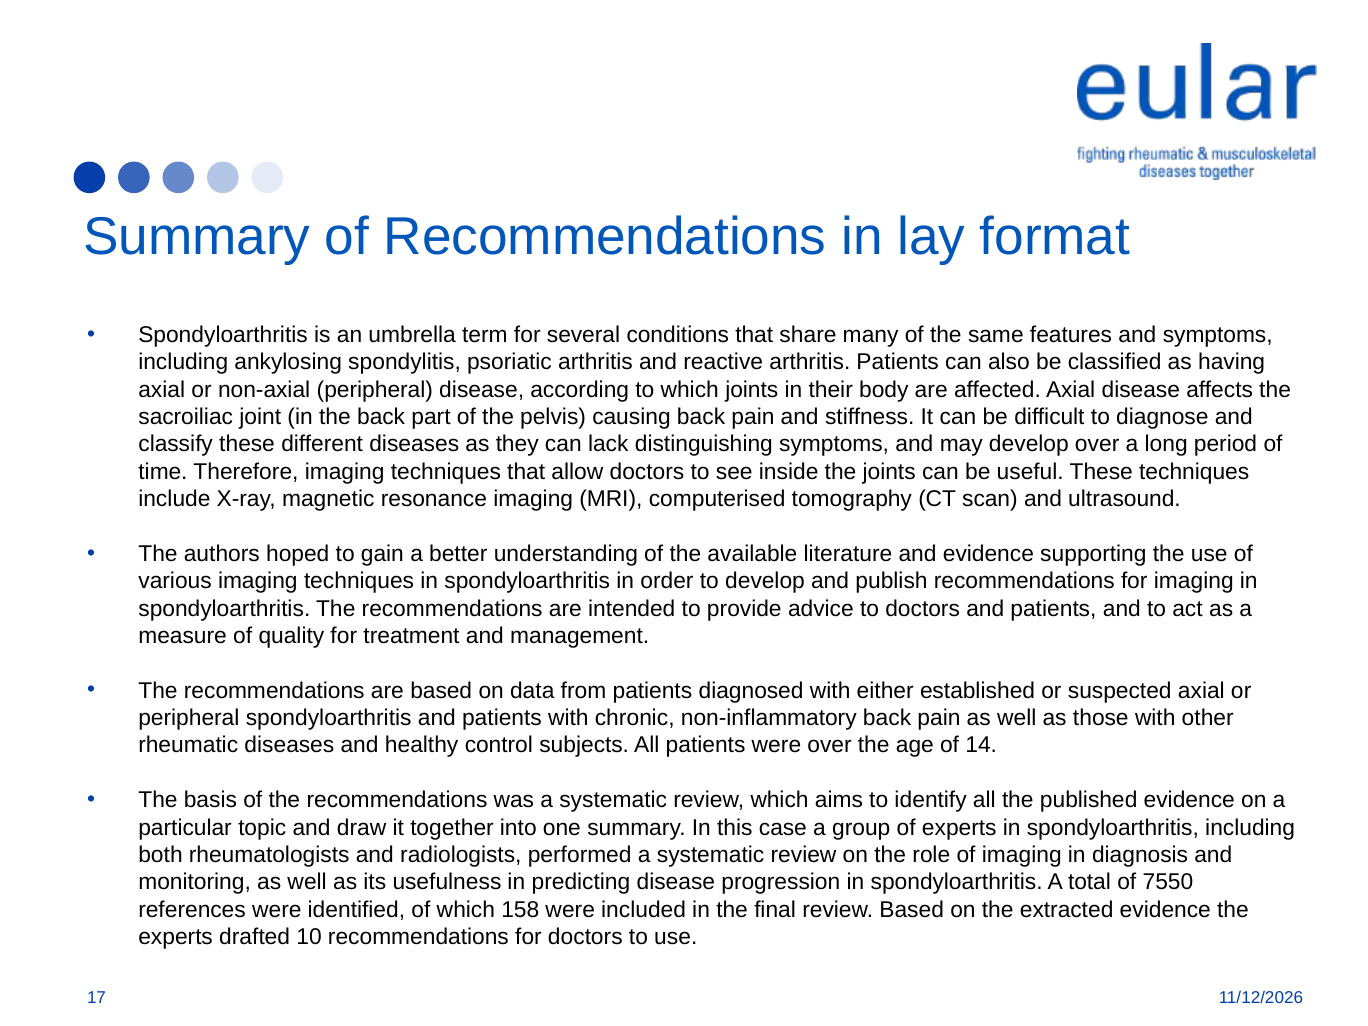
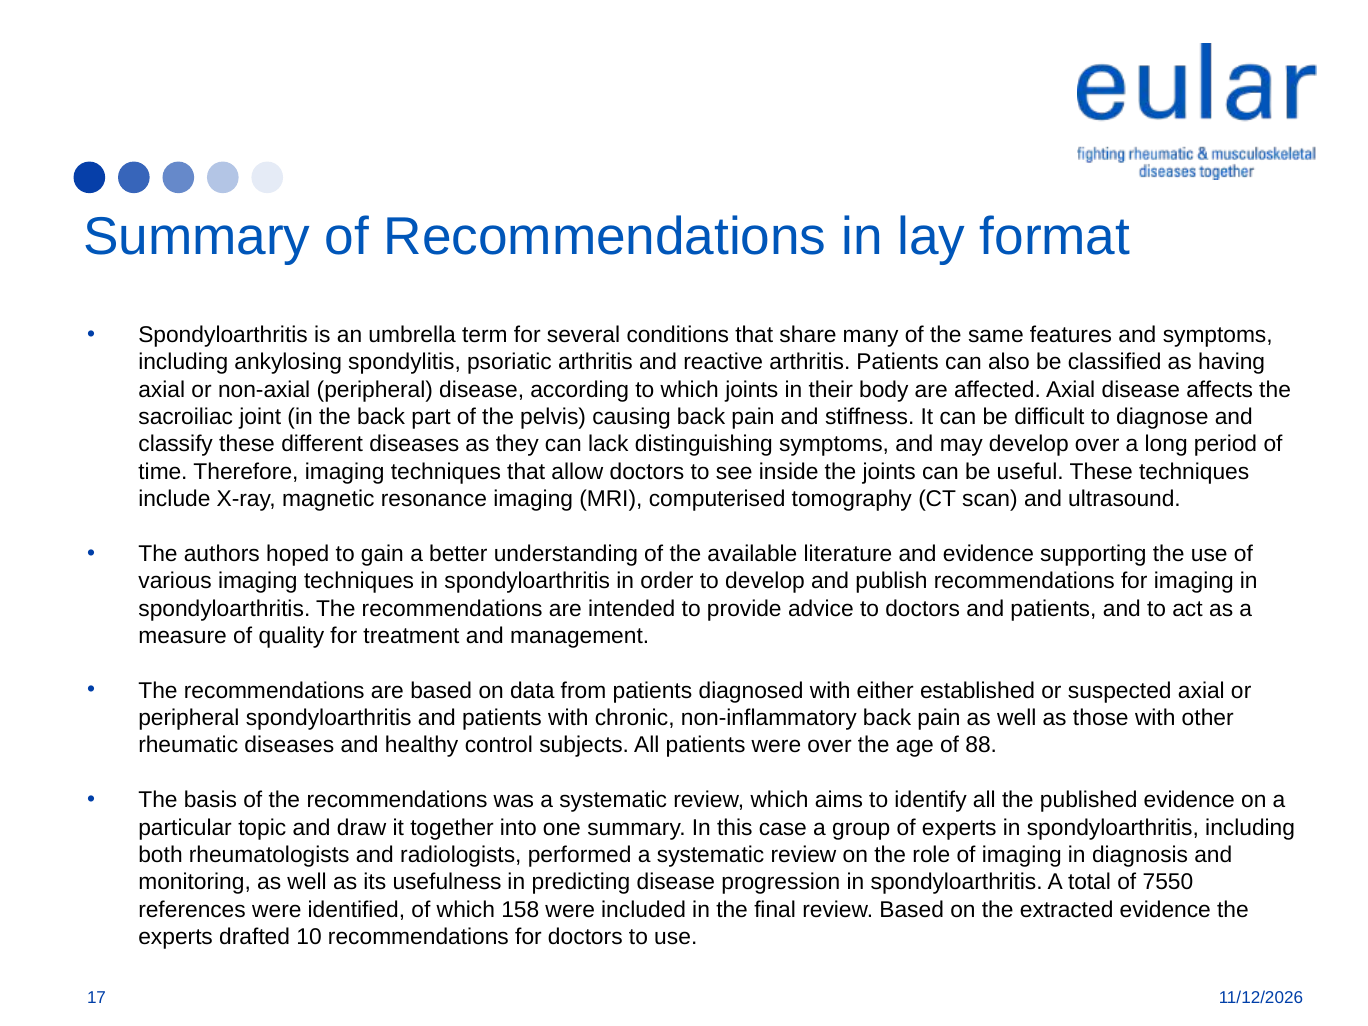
14: 14 -> 88 (981, 745)
